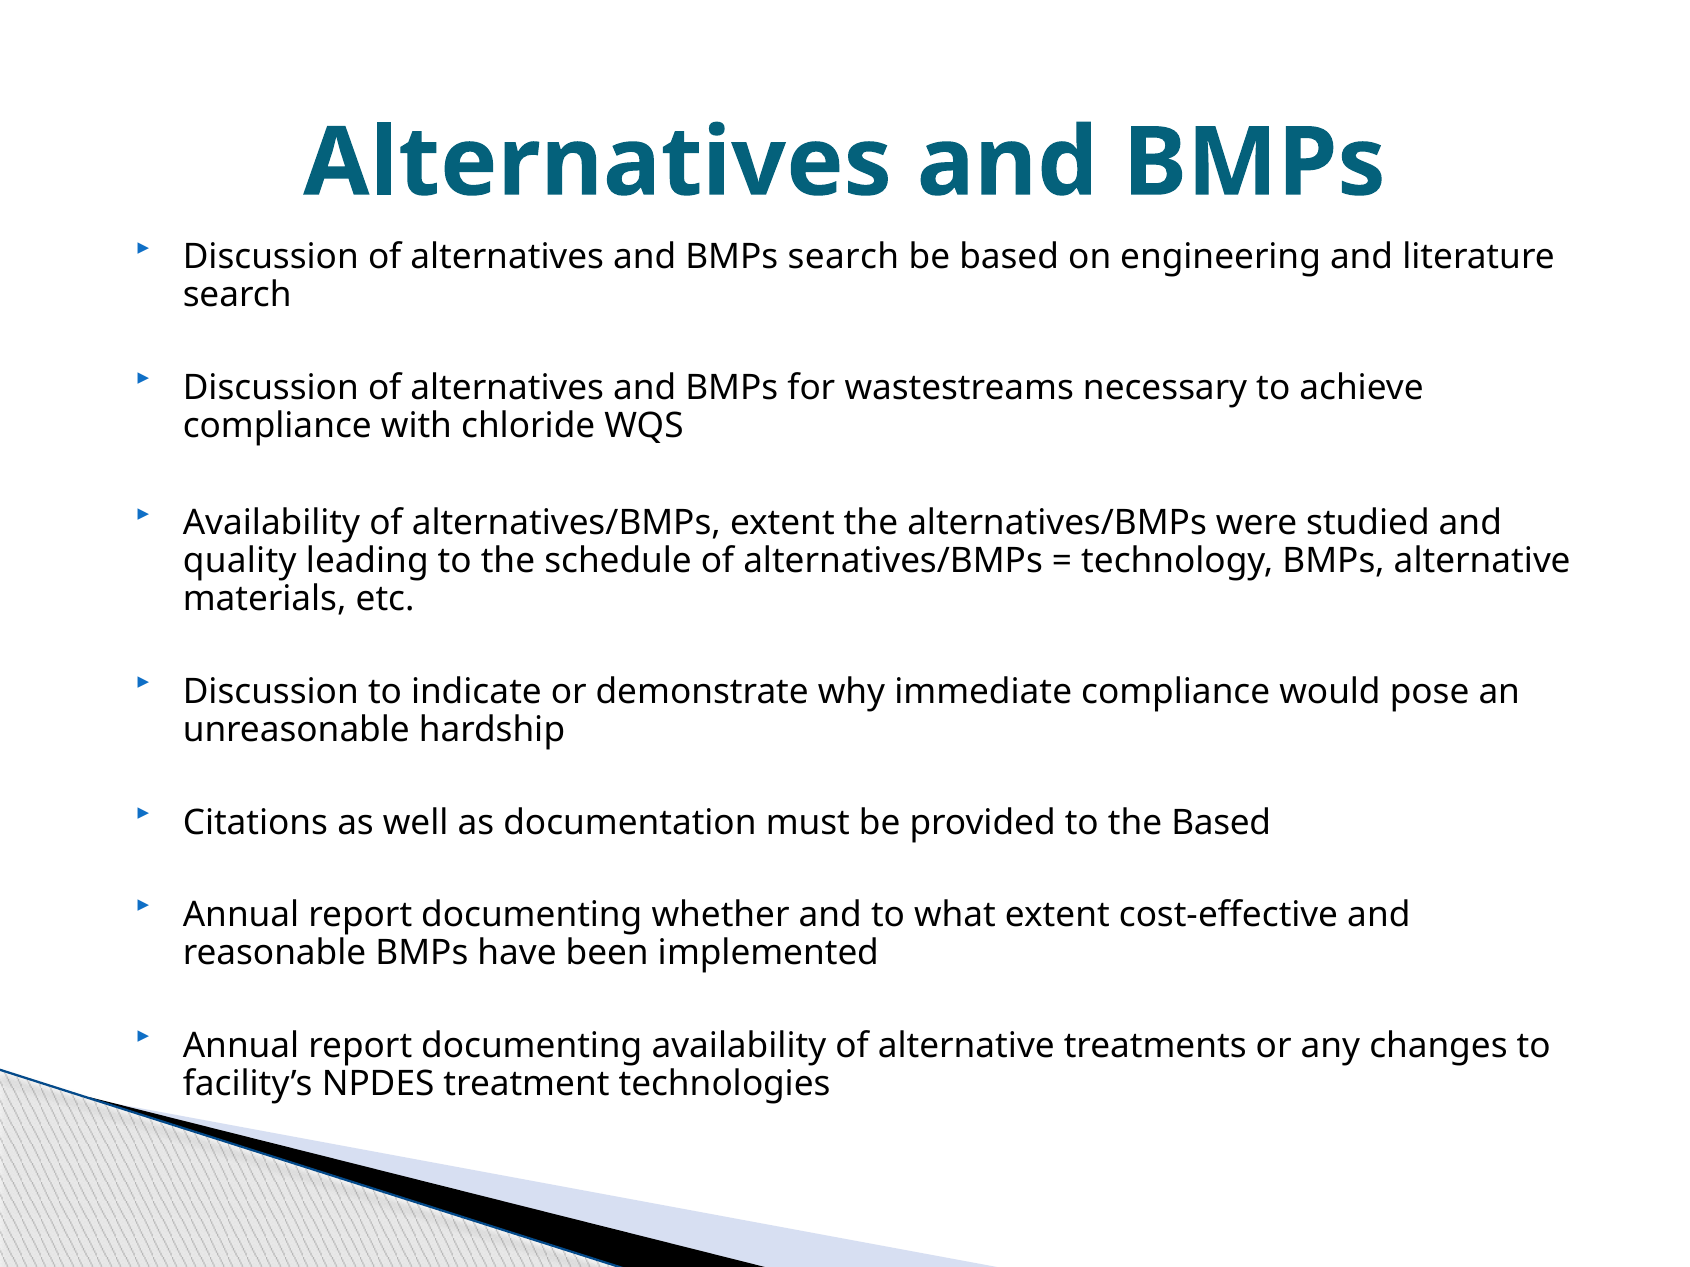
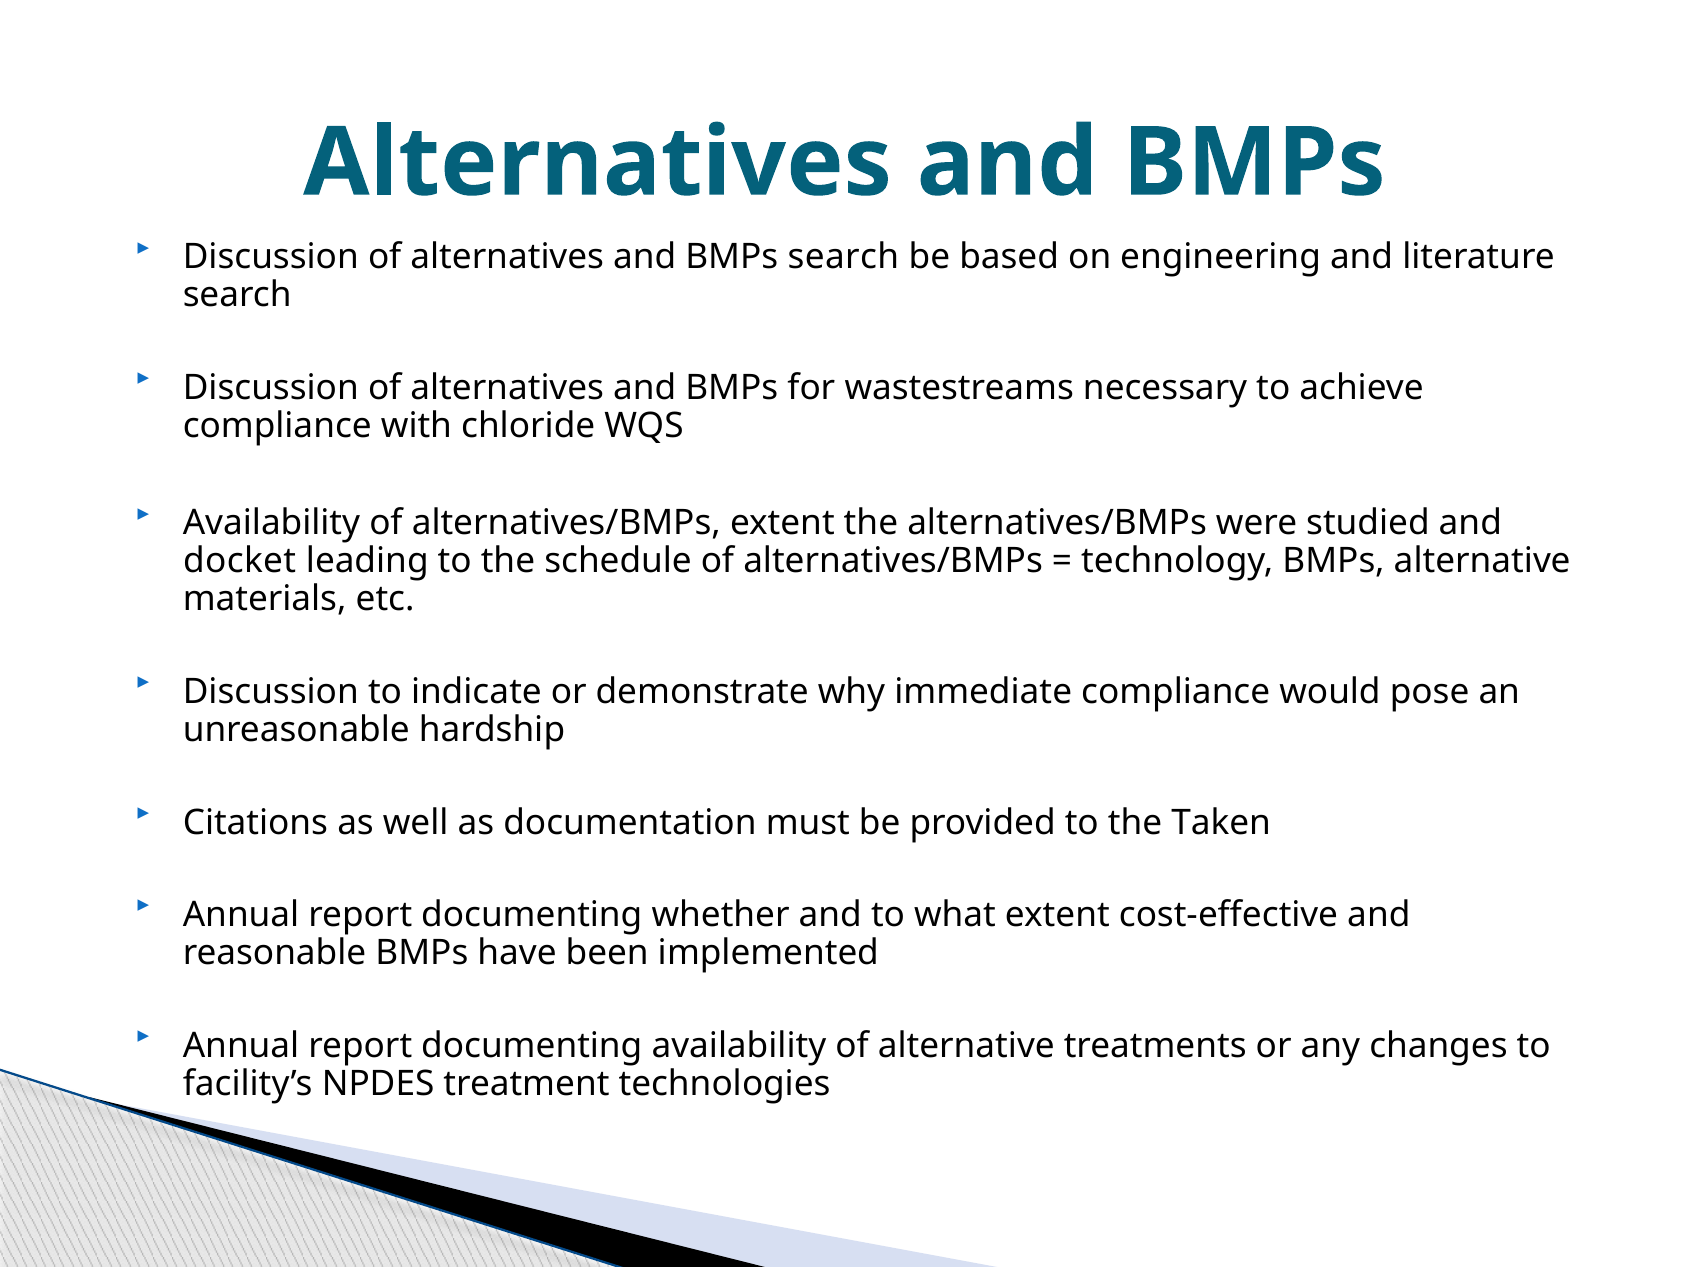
quality: quality -> docket (240, 561)
the Based: Based -> Taken (1221, 823)
